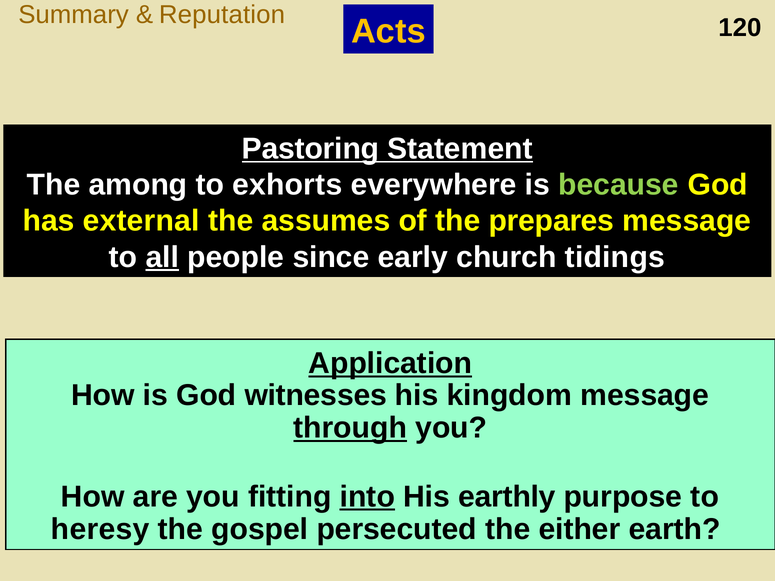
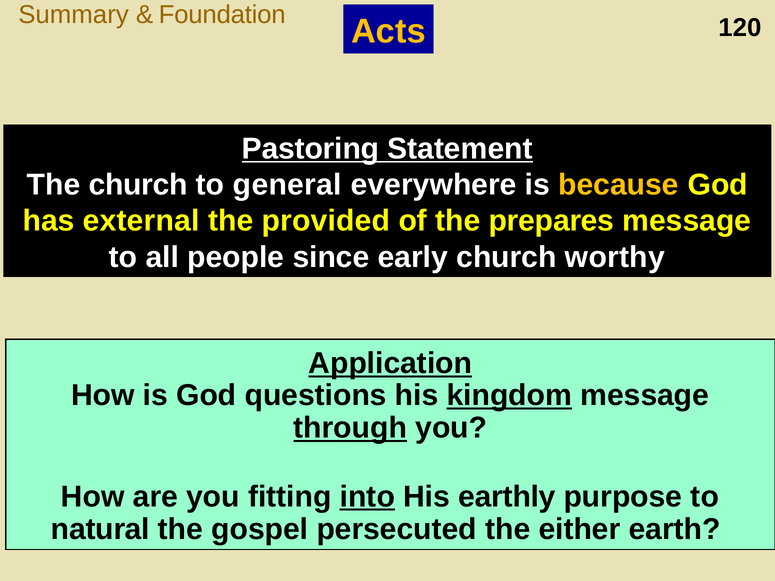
Reputation: Reputation -> Foundation (222, 15)
The among: among -> church (138, 185)
exhorts: exhorts -> general (287, 185)
because colour: light green -> yellow (618, 185)
assumes: assumes -> provided (326, 221)
all underline: present -> none (162, 257)
tidings: tidings -> worthy (615, 257)
witnesses: witnesses -> questions (316, 396)
kingdom underline: none -> present (509, 396)
heresy: heresy -> natural (100, 529)
